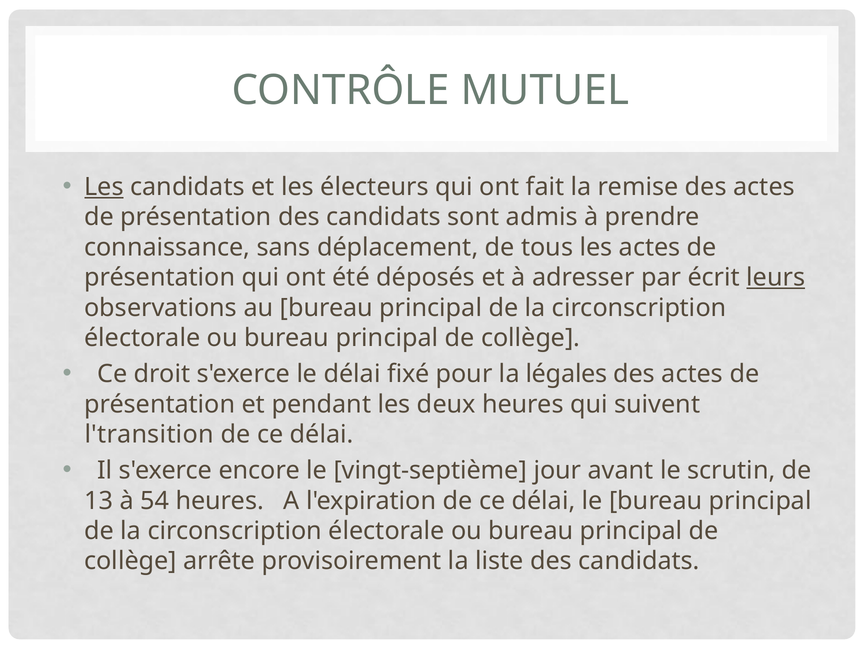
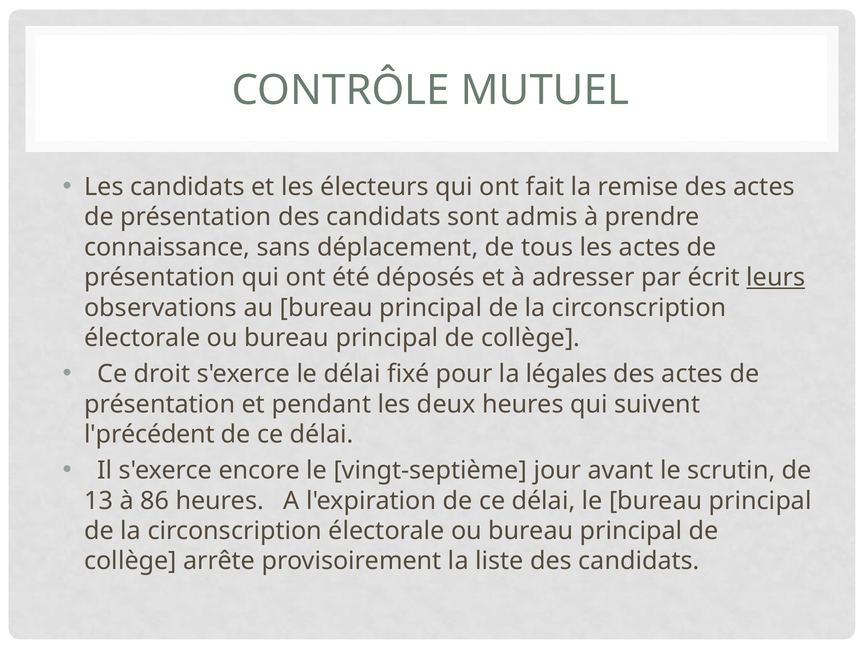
Les underline: present -> none (104, 187)
l'transition: l'transition -> l'précédent (149, 434)
54: 54 -> 86 (155, 501)
